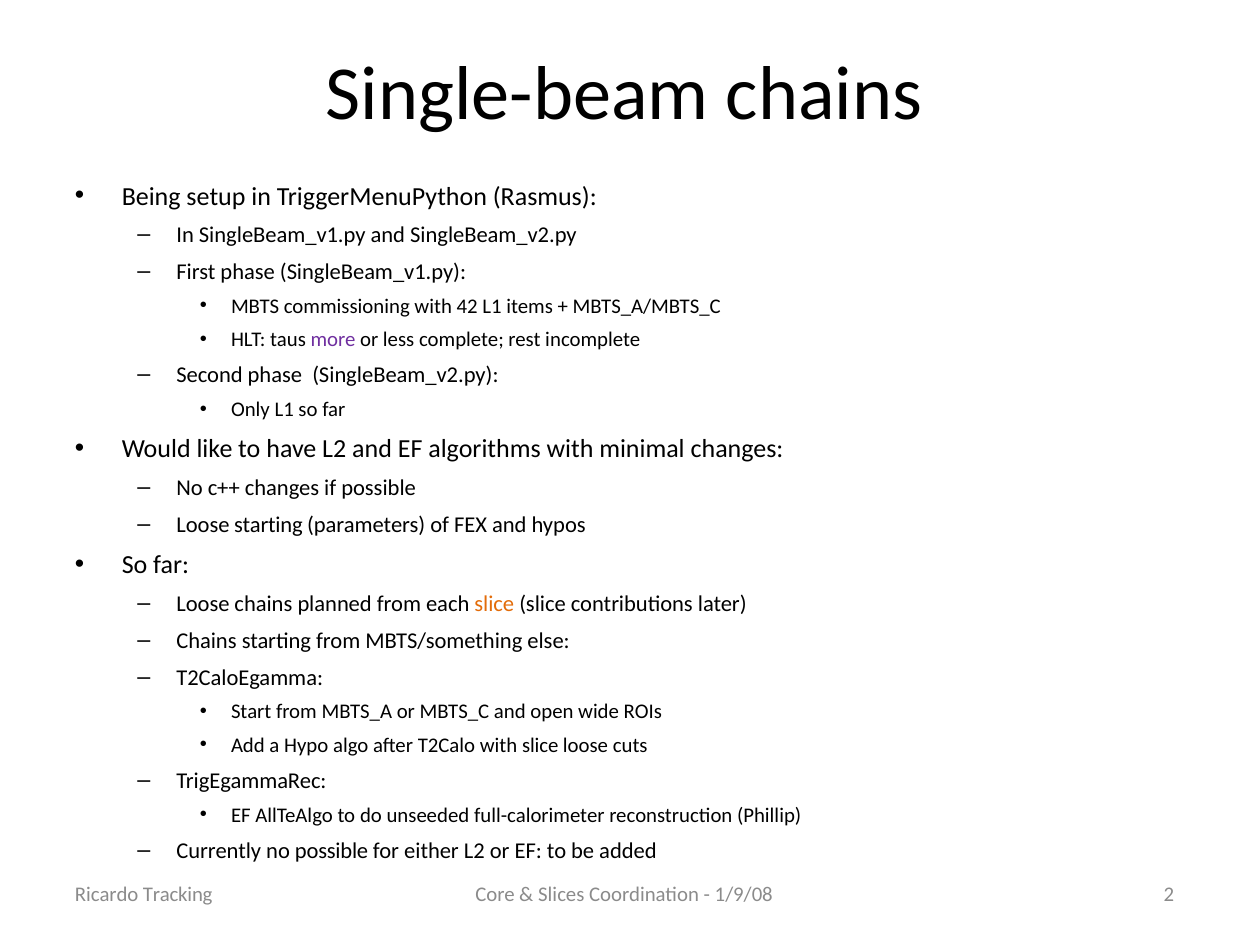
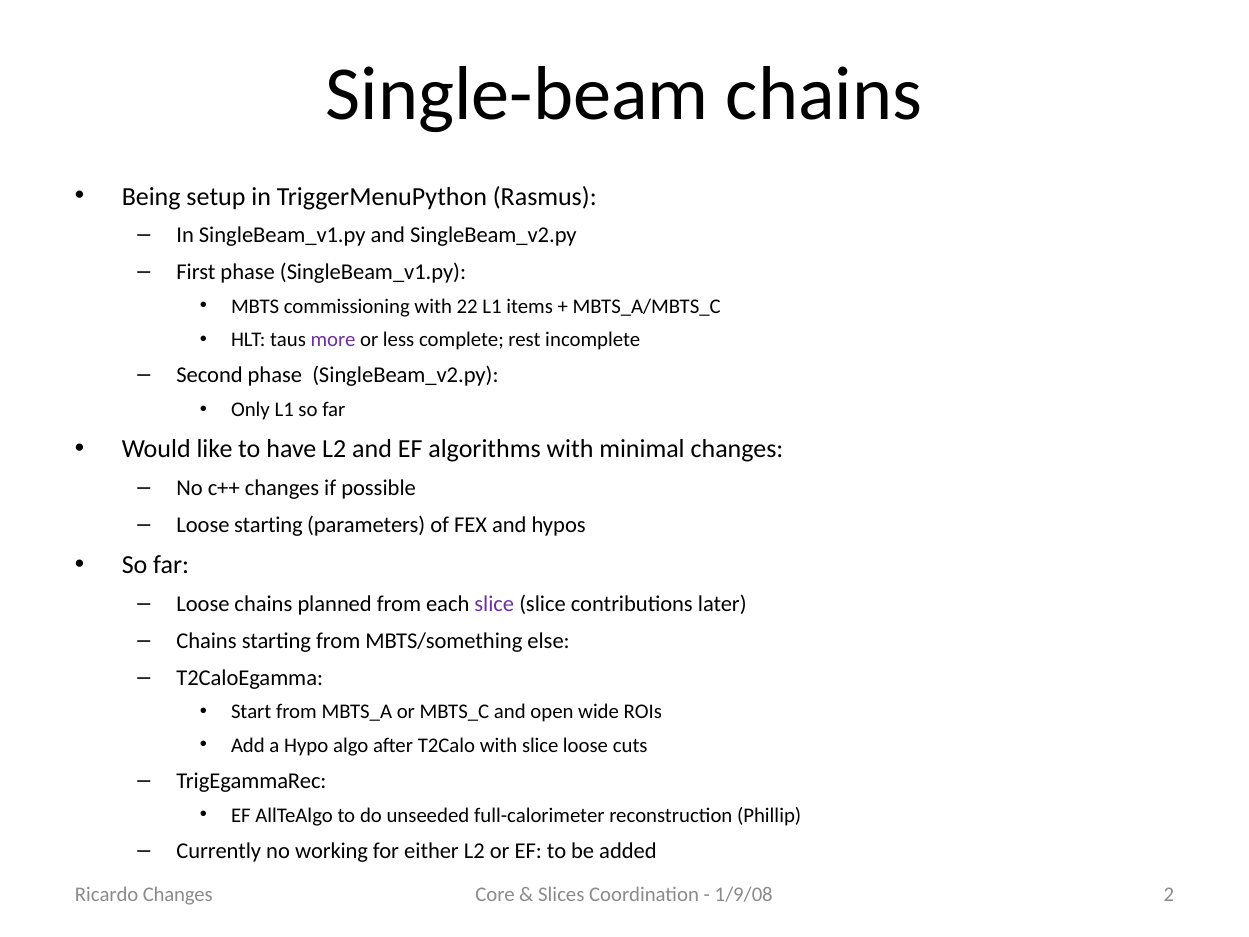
42: 42 -> 22 (467, 306)
slice colour: orange -> purple (494, 604)
no possible: possible -> working (332, 851)
Ricardo Tracking: Tracking -> Changes (178, 895)
